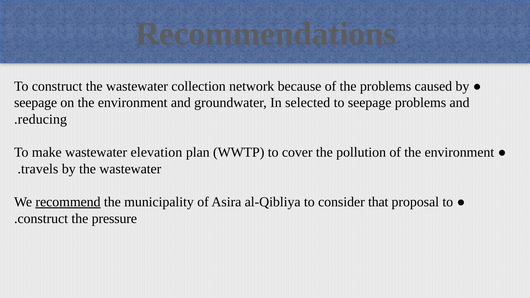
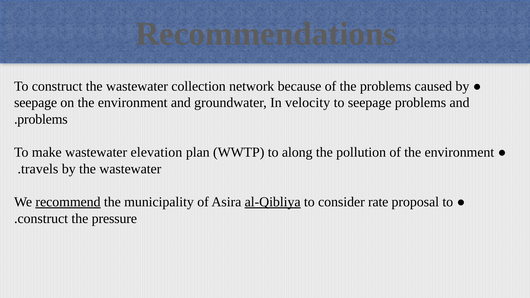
selected: selected -> velocity (308, 103)
reducing: reducing -> problems (42, 119)
cover: cover -> along (297, 152)
al-Qibliya underline: none -> present (273, 202)
that: that -> rate (378, 202)
